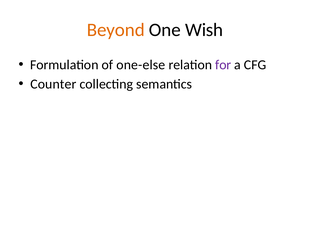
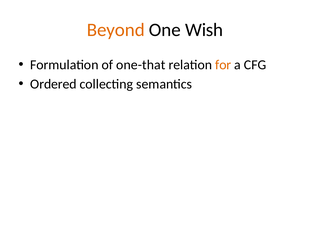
one-else: one-else -> one-that (141, 65)
for colour: purple -> orange (223, 65)
Counter: Counter -> Ordered (53, 84)
